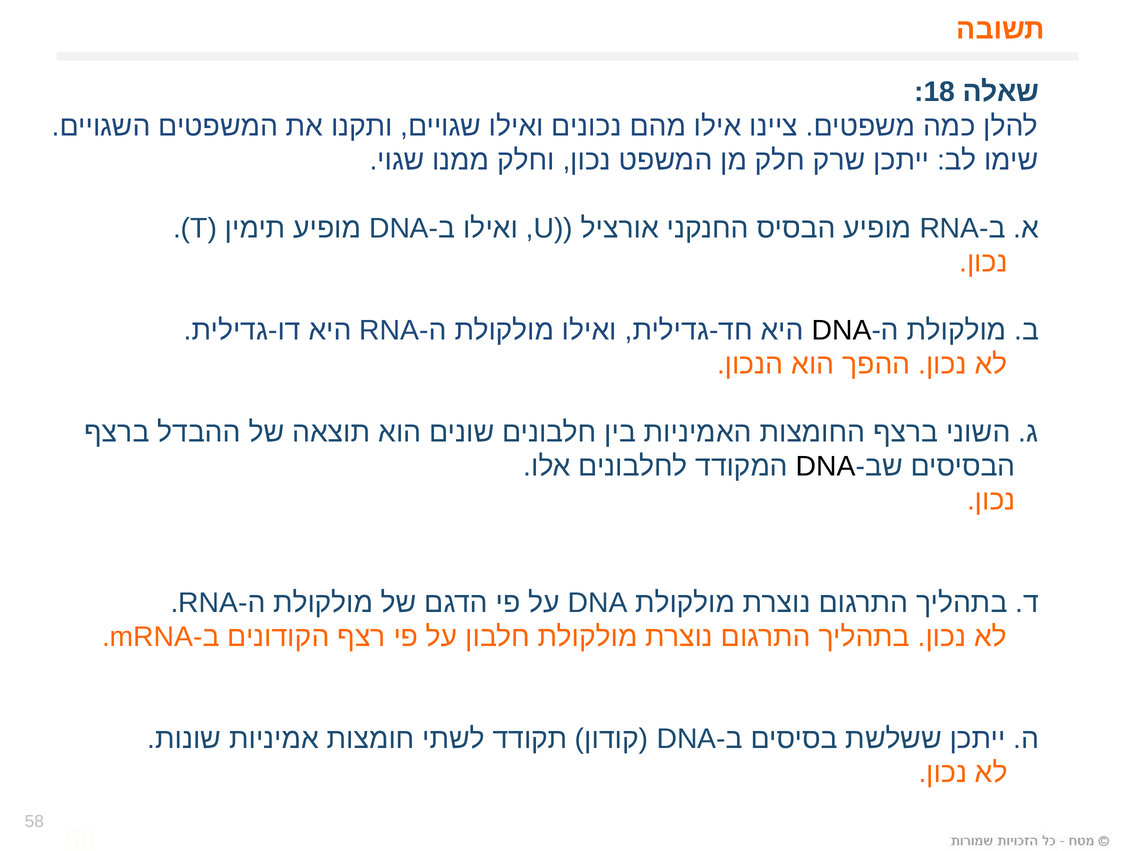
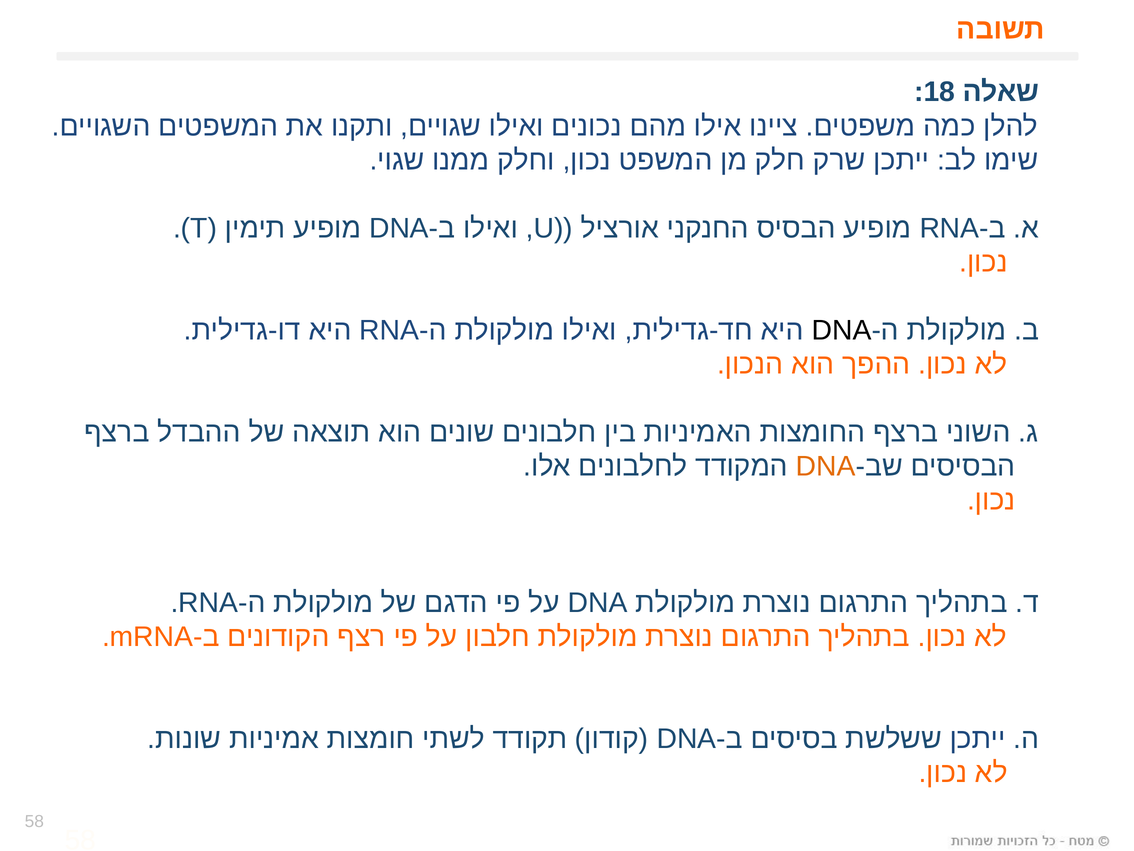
DNA colour: black -> orange (826, 466)
